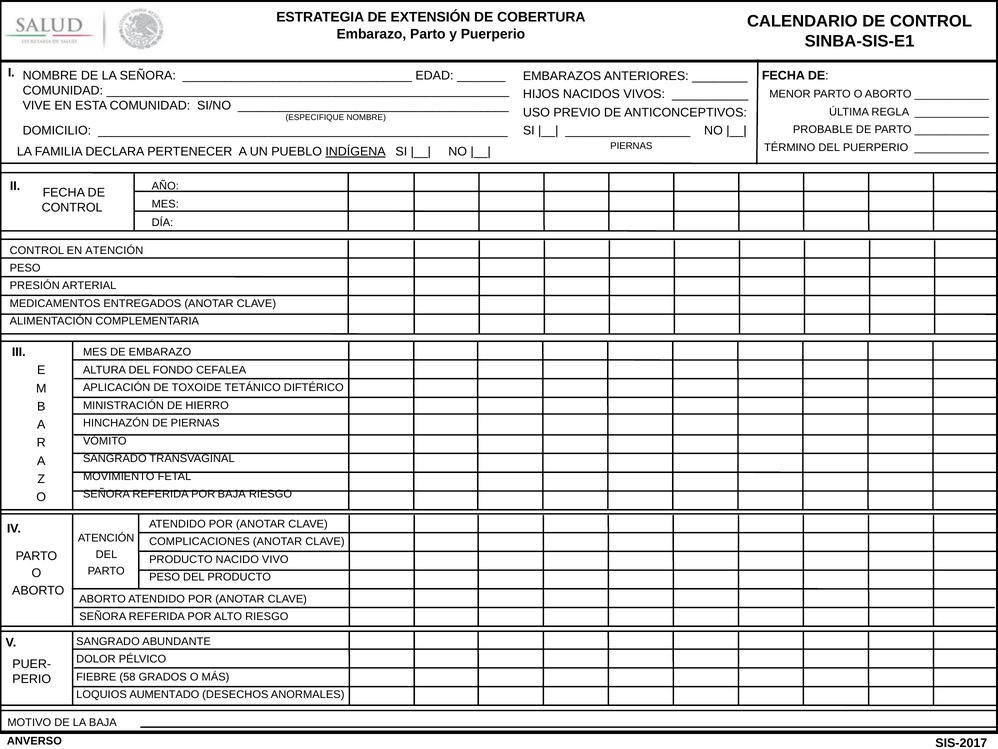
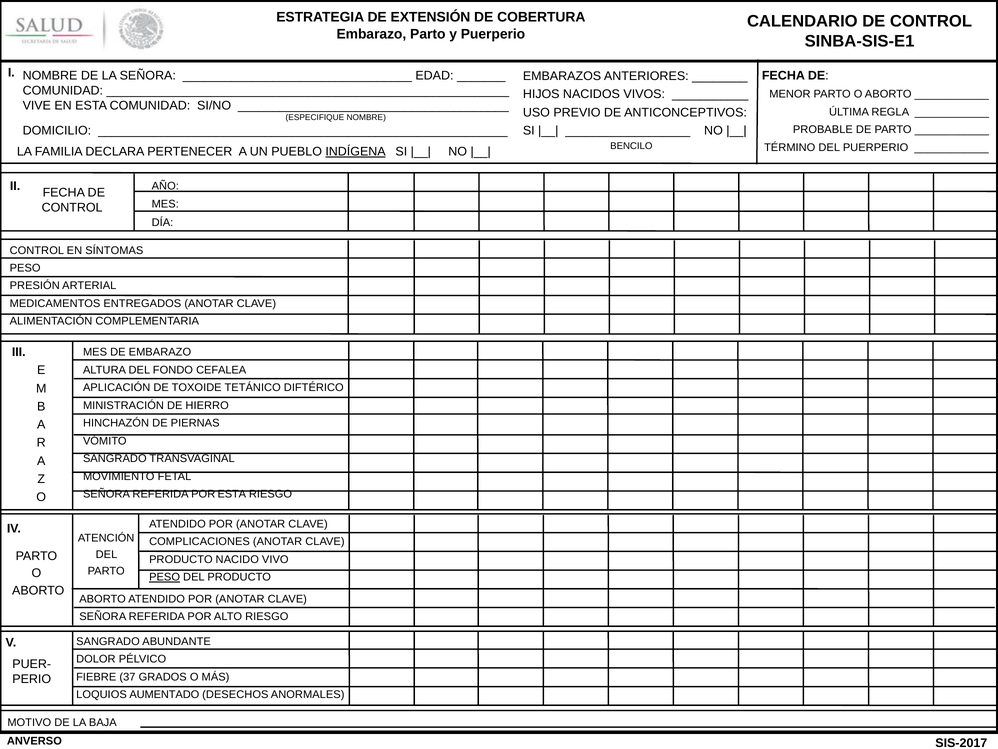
PIERNAS: PIERNAS -> BENCILO (631, 146)
EN ATENCIÓN: ATENCIÓN -> SÍNTOMAS (114, 250)
POR BAJA: BAJA -> ESTA (232, 494)
PESO underline: none -> present (165, 577)
58: 58 -> 37 (127, 677)
